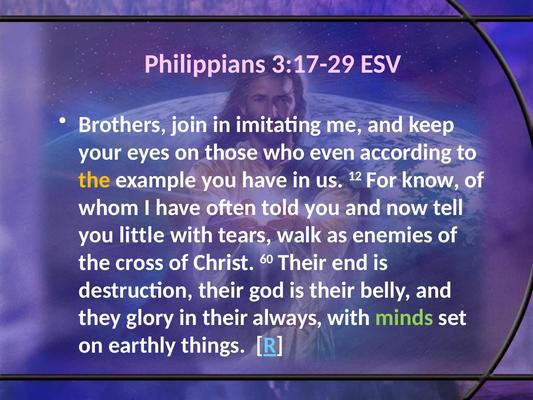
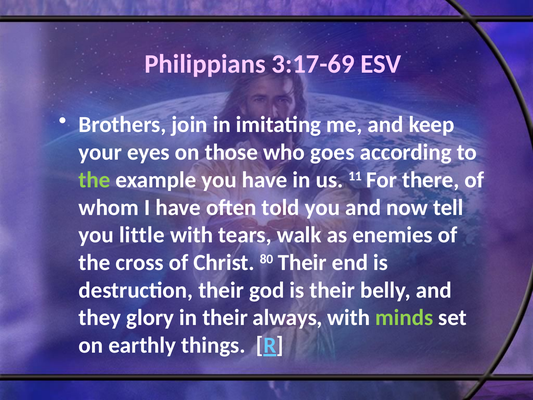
3:17-29: 3:17-29 -> 3:17-69 (313, 64)
even: even -> goes (332, 152)
the colour: yellow -> light green (95, 180)
12: 12 -> 11 (355, 176)
know: know -> there (431, 180)
60: 60 -> 80 (266, 259)
